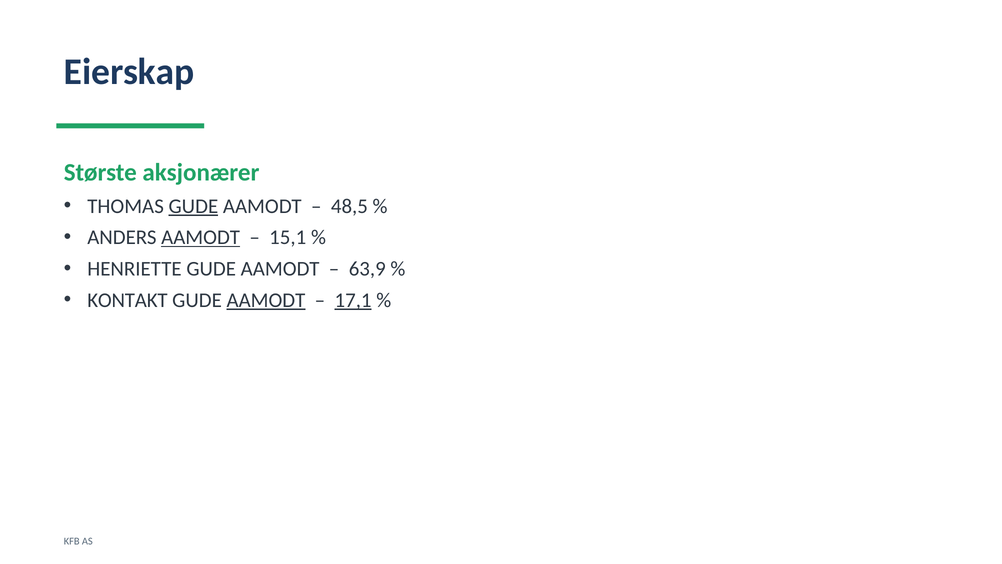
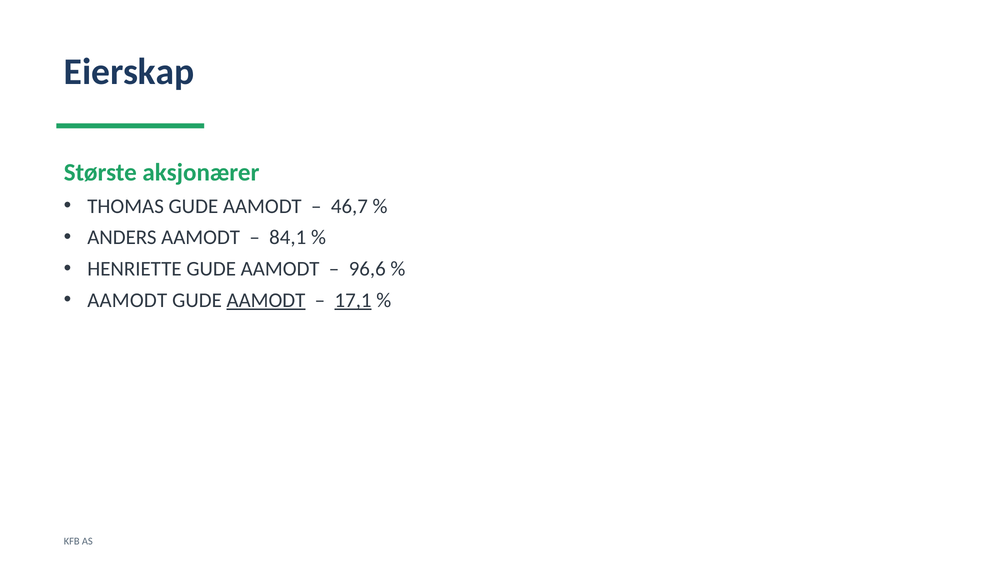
GUDE underline: present -> none (193, 206)
48,5: 48,5 -> 46,7 (349, 206)
AAMODT underline: present -> none (201, 237)
15,1: 15,1 -> 84,1 (288, 237)
63,9: 63,9 -> 96,6 (367, 269)
KONTAKT: KONTAKT -> AAMODT (127, 300)
